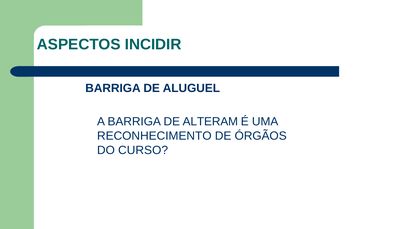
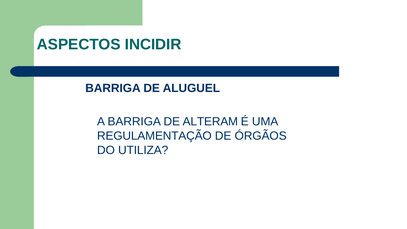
RECONHECIMENTO: RECONHECIMENTO -> REGULAMENTAÇÃO (154, 136)
CURSO: CURSO -> UTILIZA (143, 150)
